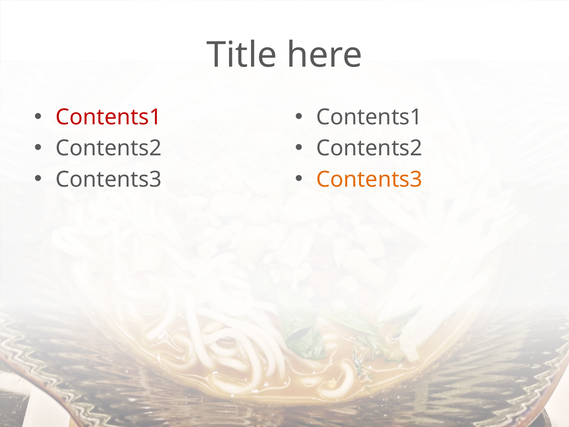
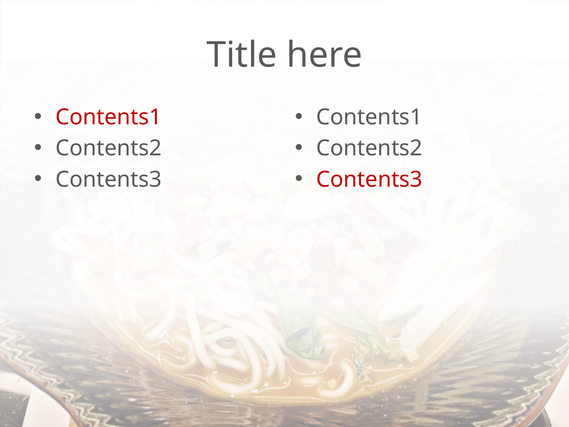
Contents3 colour: orange -> red (369, 179)
